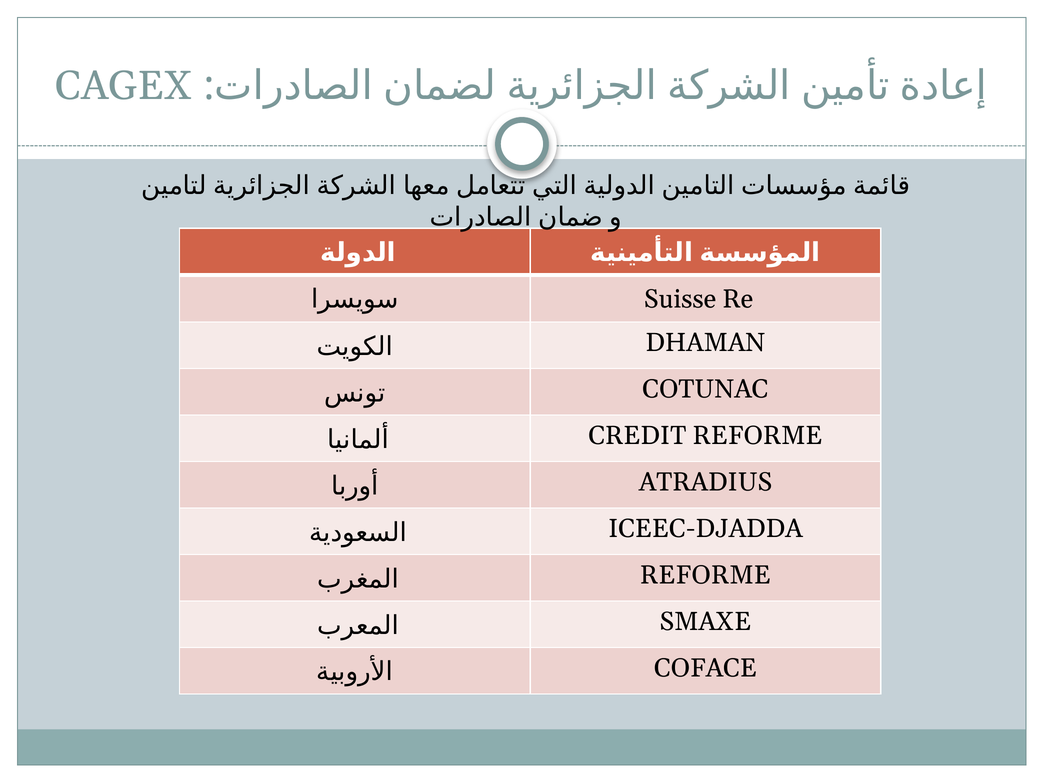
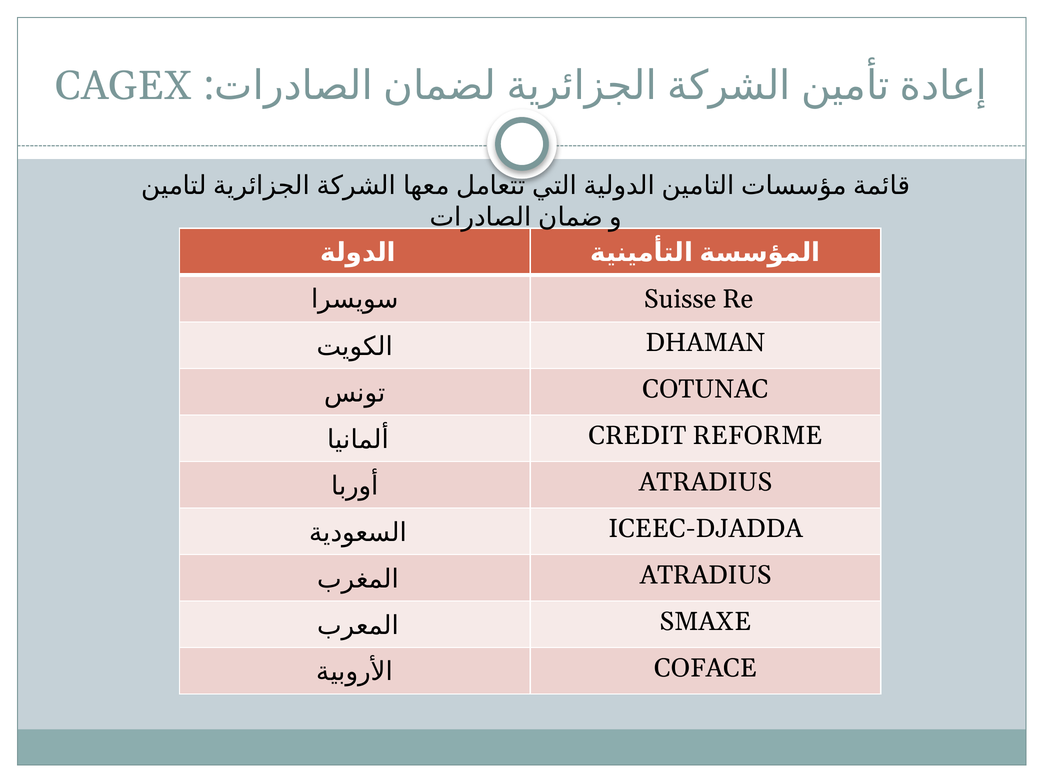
REFORME: REFORME -> ATRADIUS (706, 575)
